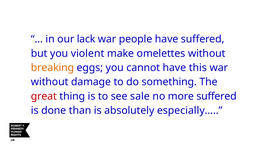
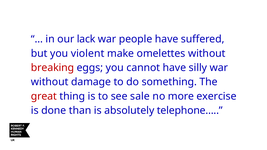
breaking colour: orange -> red (53, 68)
this: this -> silly (198, 68)
more suffered: suffered -> exercise (217, 96)
especially…: especially… -> telephone… (190, 111)
